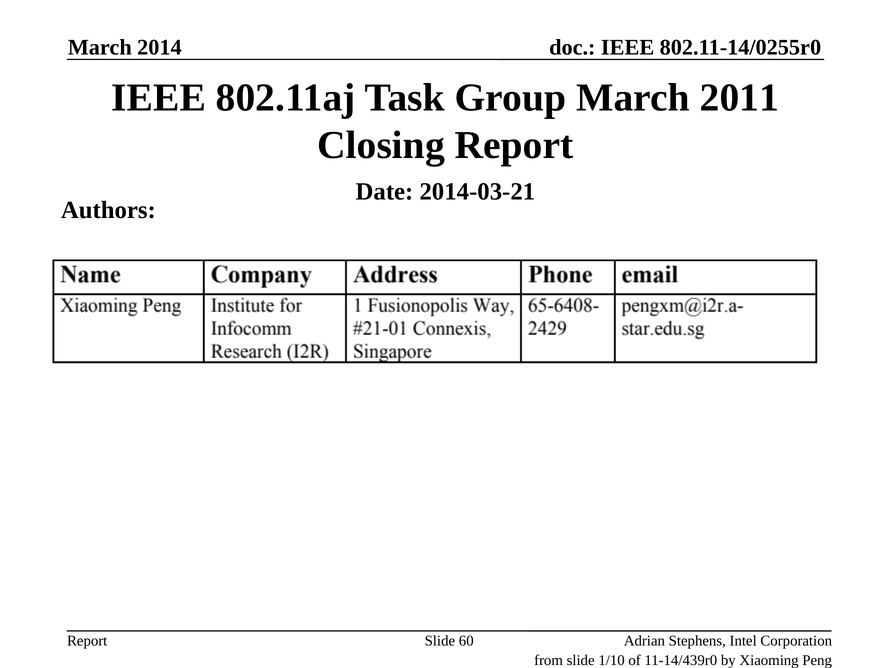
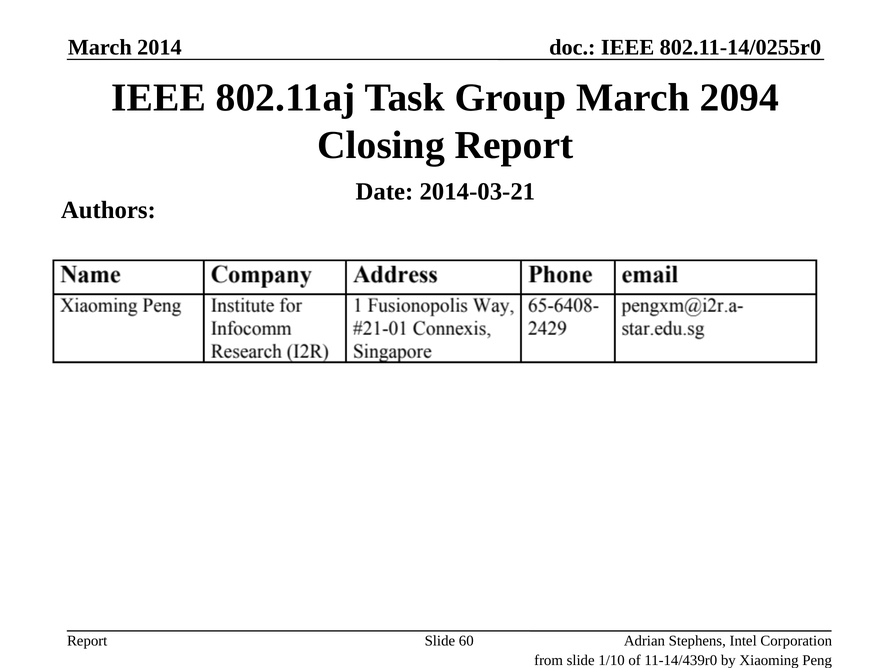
2011: 2011 -> 2094 (739, 98)
